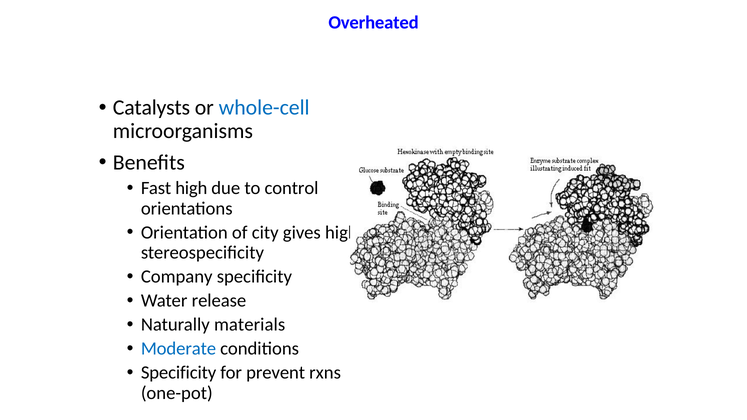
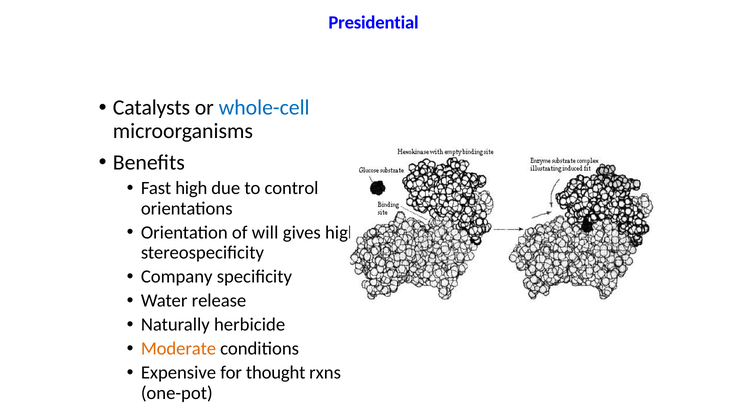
Overheated: Overheated -> Presidential (374, 23)
city: city -> will (265, 233)
materials: materials -> herbicide (250, 325)
Moderate colour: blue -> orange (178, 349)
Specificity: Specificity -> Expensive (178, 373)
prevent: prevent -> thought (276, 373)
